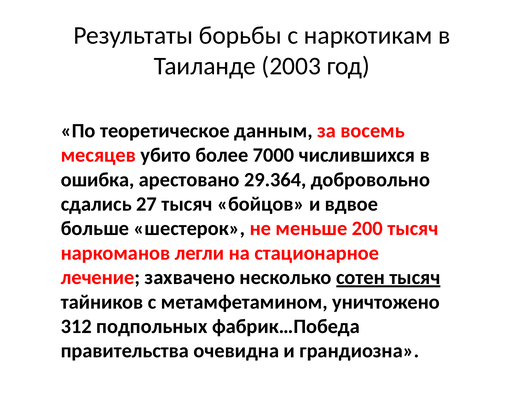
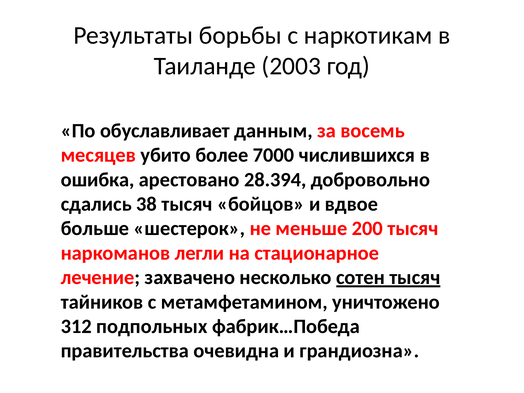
теоретическое: теоретическое -> обуславливает (165, 131)
29.364: 29.364 -> 28.394 (275, 180)
27: 27 -> 38 (147, 204)
